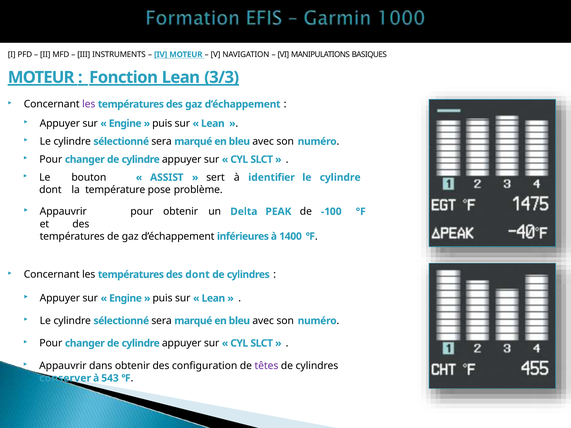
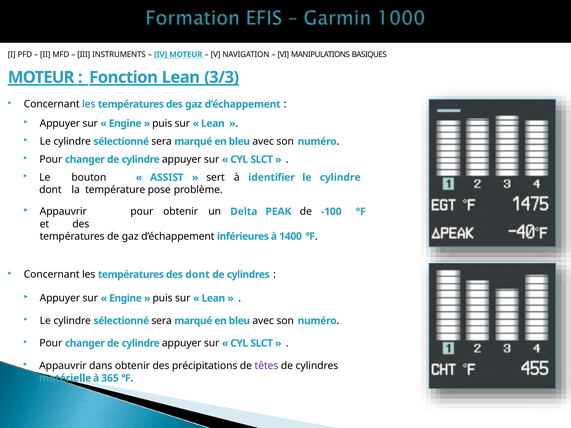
les colour: purple -> blue (89, 104)
configuration: configuration -> précipitations (205, 366)
conserver: conserver -> matérielle (65, 378)
543: 543 -> 365 (110, 378)
